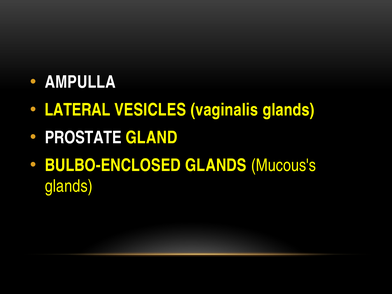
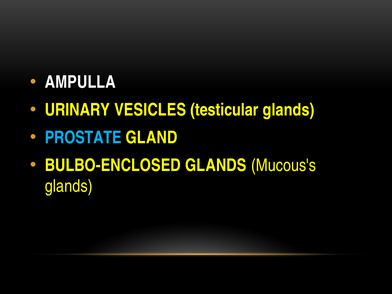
LATERAL: LATERAL -> URINARY (77, 110)
vaginalis: vaginalis -> testicular (224, 110)
PROSTATE colour: white -> light blue (83, 138)
